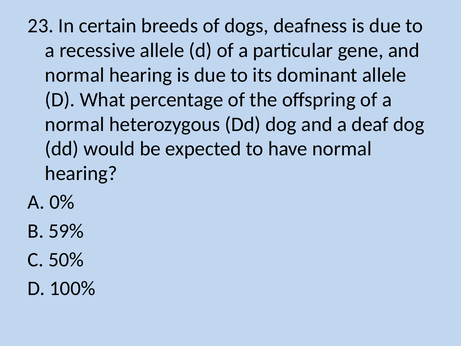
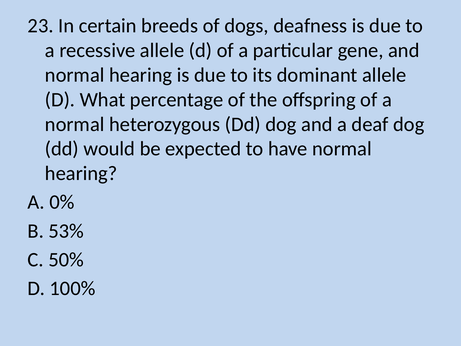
59%: 59% -> 53% (66, 231)
